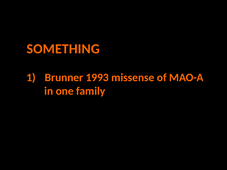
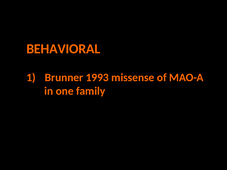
SOMETHING: SOMETHING -> BEHAVIORAL (63, 49)
